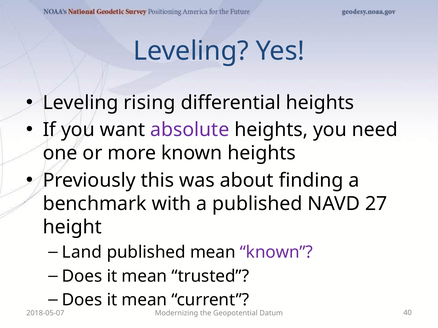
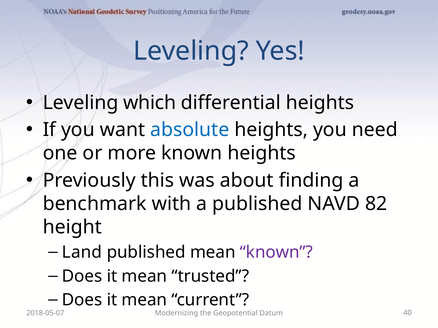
rising: rising -> which (150, 103)
absolute colour: purple -> blue (190, 130)
27: 27 -> 82 (376, 204)
